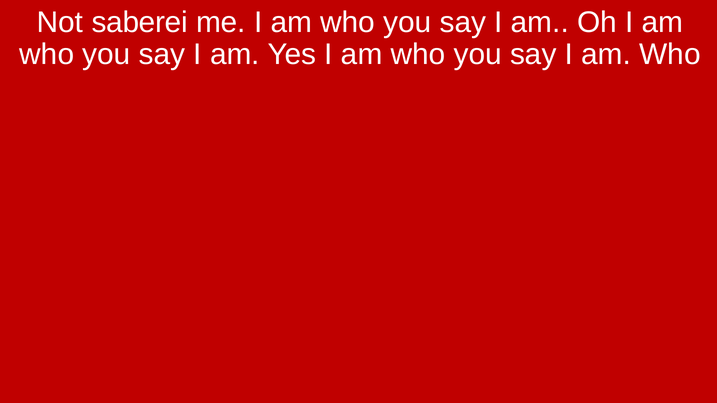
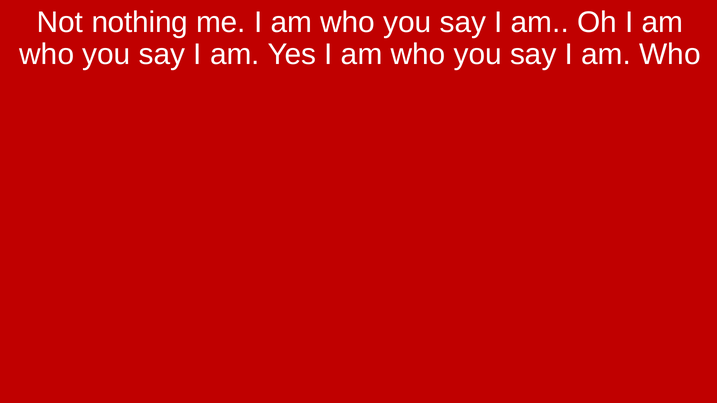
saberei: saberei -> nothing (140, 22)
